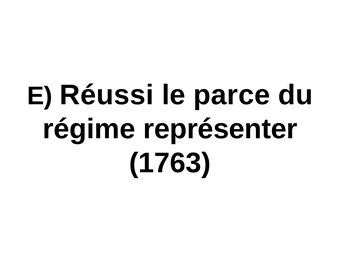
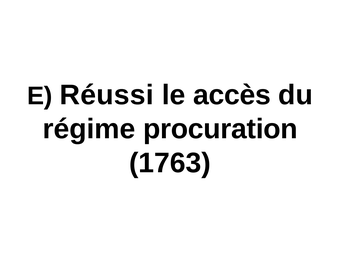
parce: parce -> accès (232, 95)
représenter: représenter -> procuration (220, 129)
